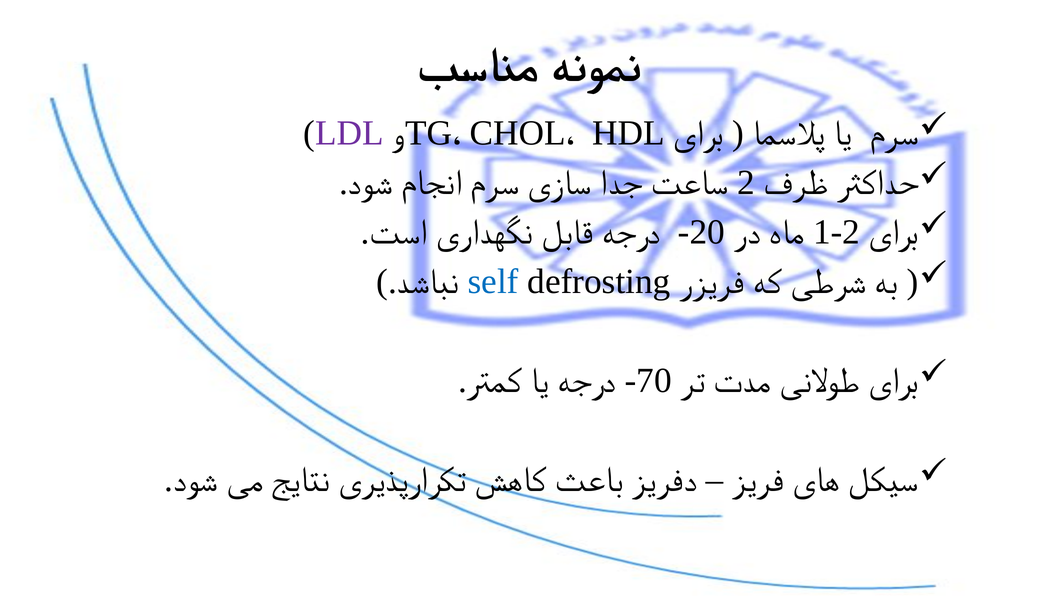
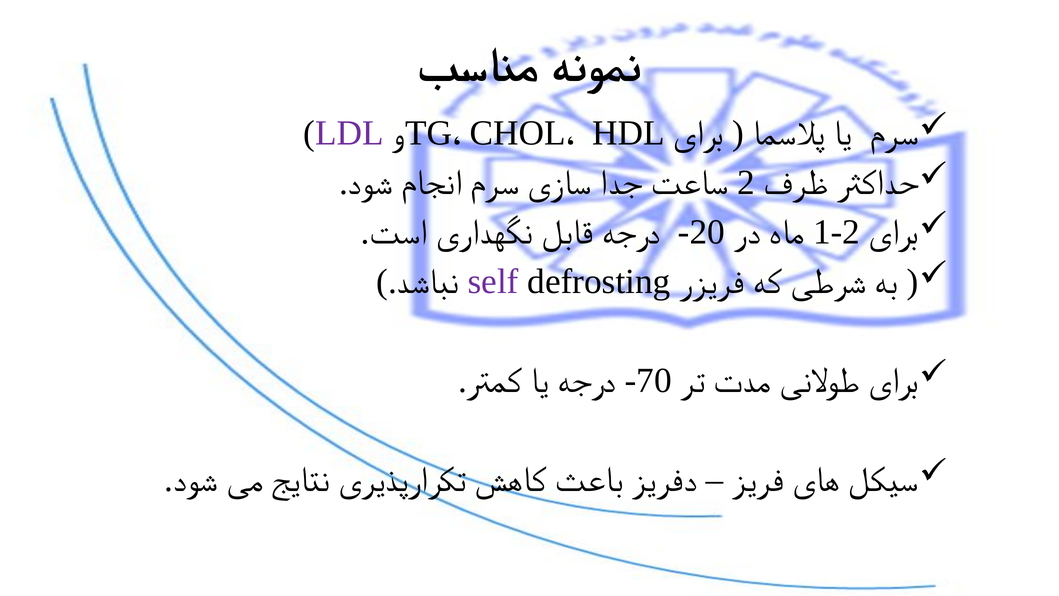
self colour: blue -> purple (493, 281)
